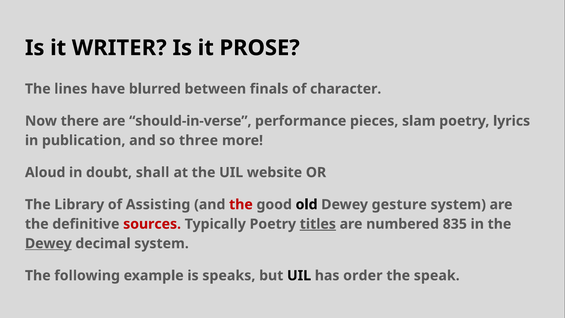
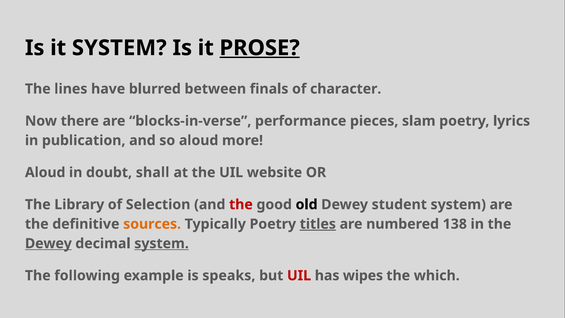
it WRITER: WRITER -> SYSTEM (119, 48)
PROSE underline: none -> present (260, 48)
should-in-verse: should-in-verse -> blocks-in-verse (190, 121)
so three: three -> aloud (199, 140)
Assisting: Assisting -> Selection (158, 204)
gesture: gesture -> student (399, 204)
sources colour: red -> orange (152, 224)
835: 835 -> 138 (455, 224)
system underline: none -> present (162, 243)
UIL colour: black -> red (299, 275)
order: order -> wipes (363, 275)
speak: speak -> which (437, 275)
